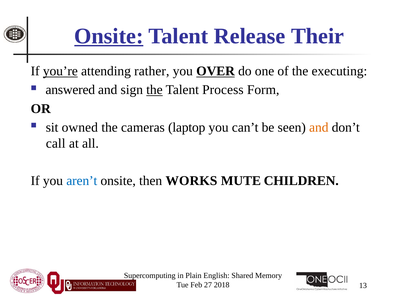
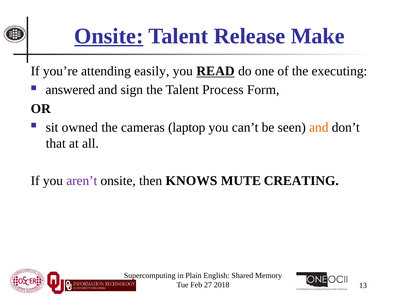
Their: Their -> Make (318, 36)
you’re underline: present -> none (60, 71)
rather: rather -> easily (152, 71)
OVER: OVER -> READ (216, 71)
the underline: present -> none (154, 90)
call: call -> that (56, 143)
aren’t colour: blue -> purple (82, 181)
WORKS: WORKS -> KNOWS (191, 181)
CHILDREN: CHILDREN -> CREATING (301, 181)
